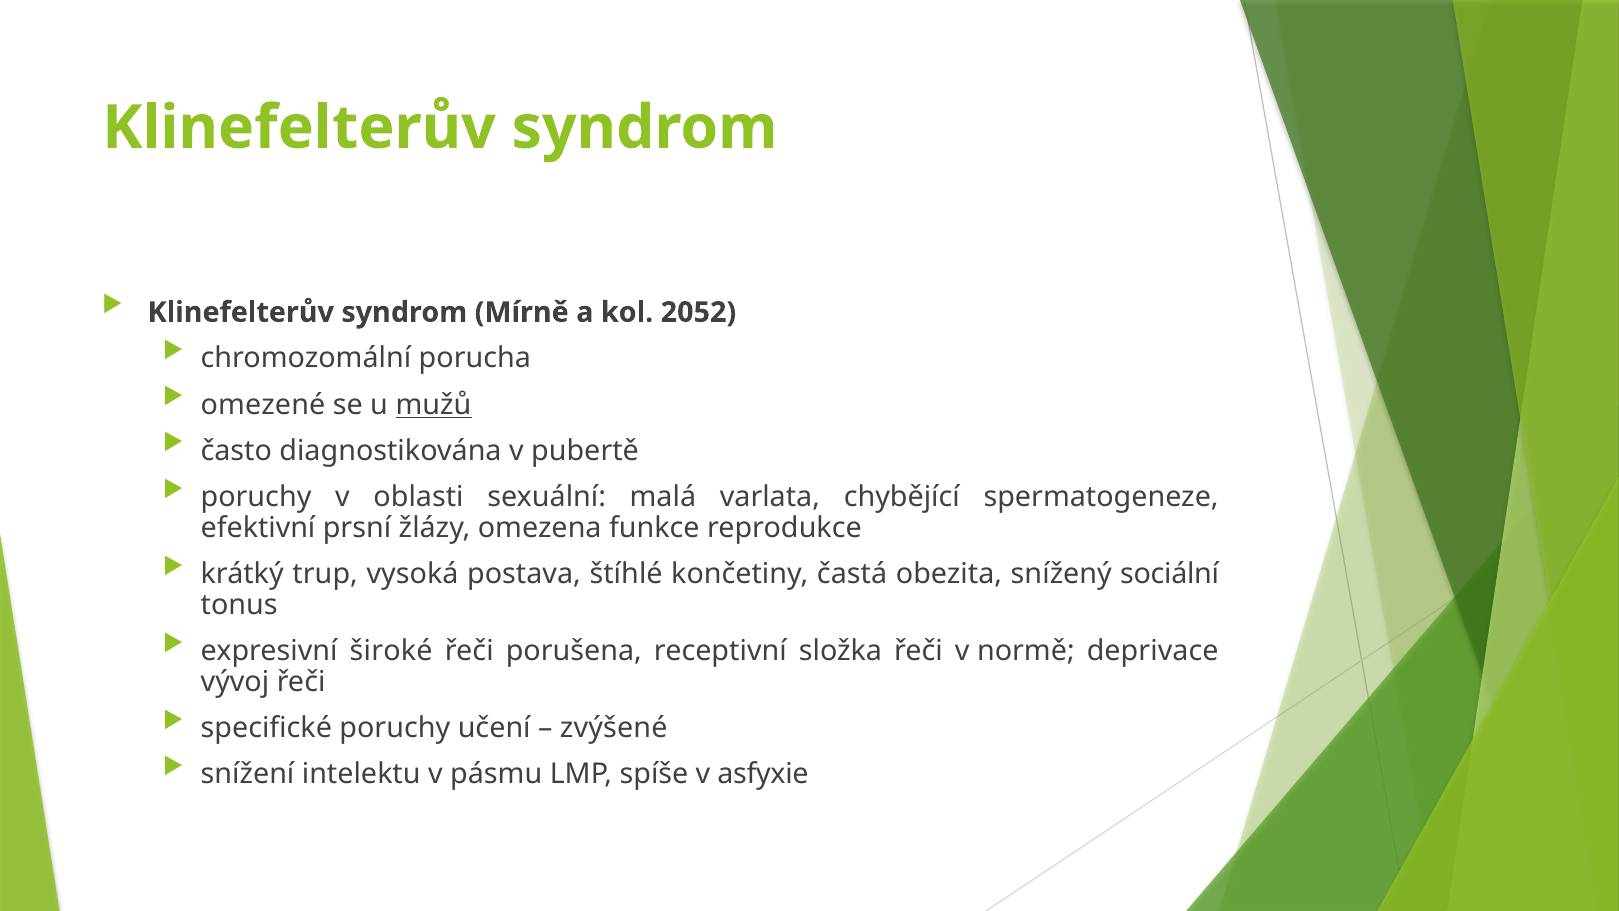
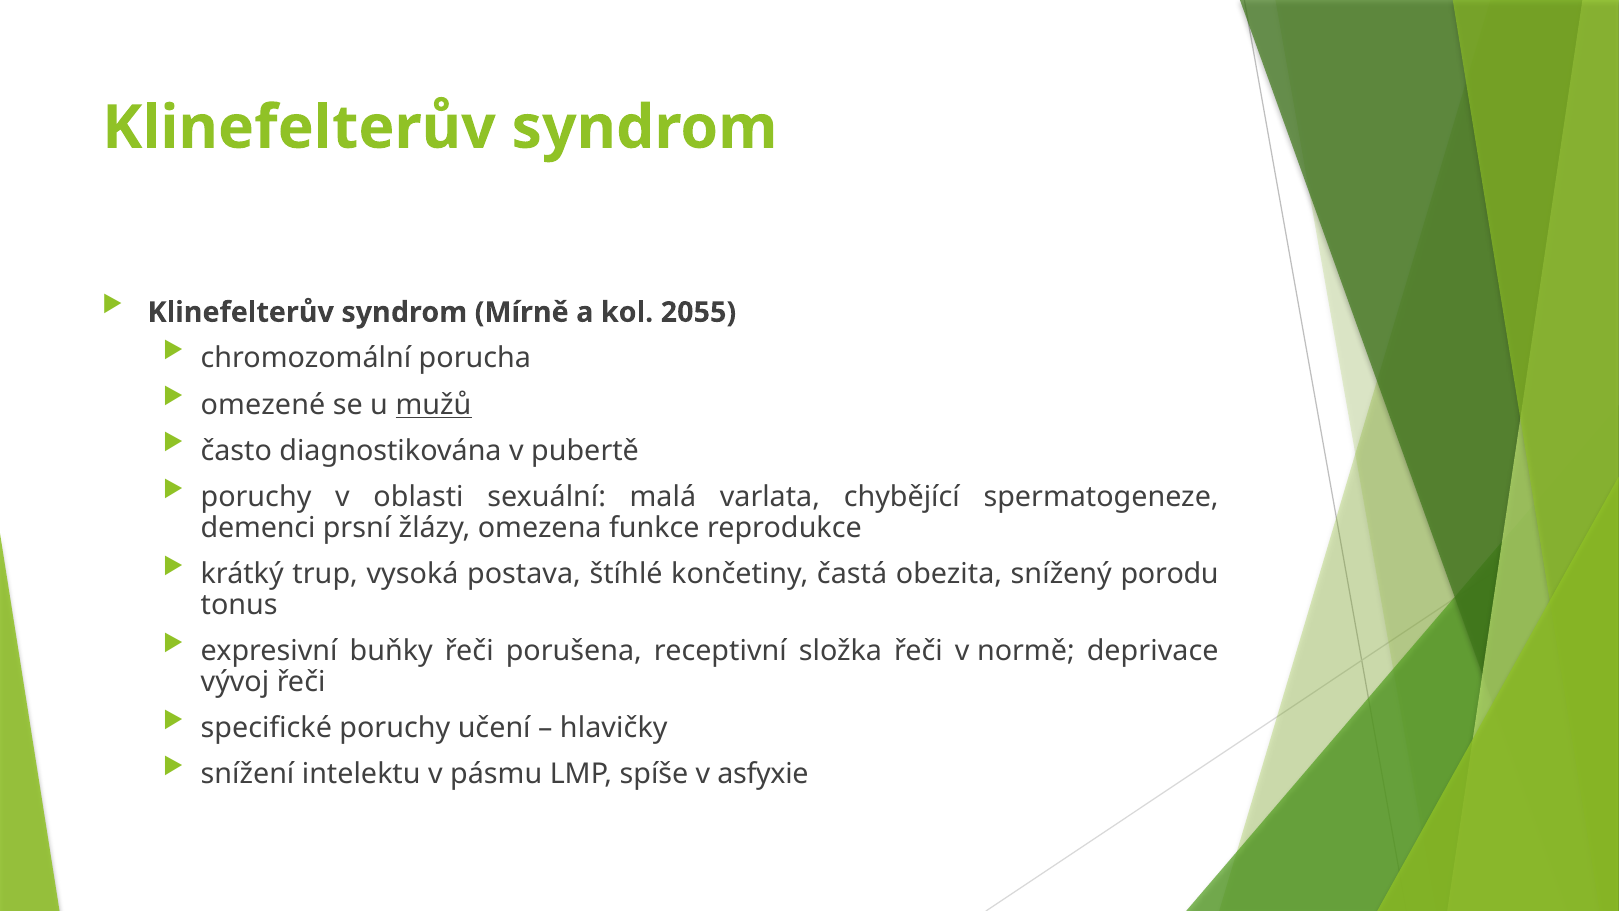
2052: 2052 -> 2055 (698, 312)
efektivní: efektivní -> demenci (258, 528)
sociální: sociální -> porodu (1170, 574)
široké: široké -> buňky (391, 651)
zvýšené: zvýšené -> hlavičky (614, 728)
